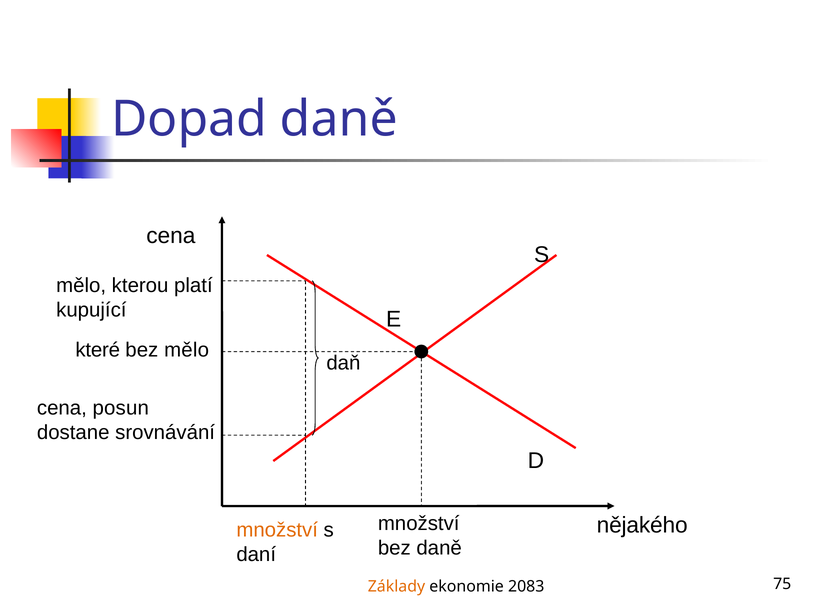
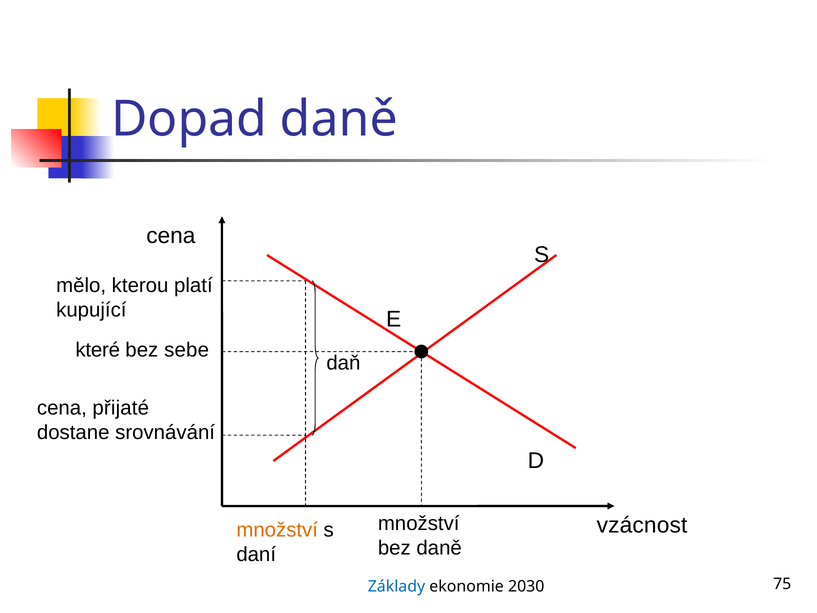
bez mělo: mělo -> sebe (187, 350)
posun: posun -> přijaté (121, 408)
nějakého: nějakého -> vzácnost (642, 525)
Základy colour: orange -> blue (396, 586)
2083: 2083 -> 2030 (526, 586)
